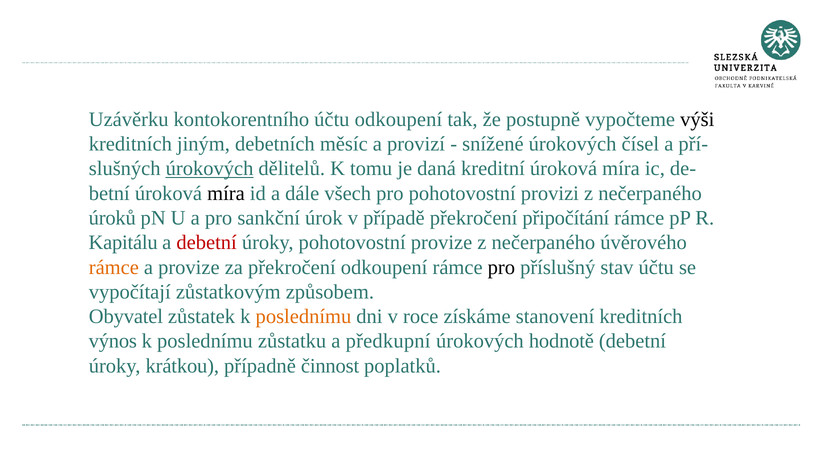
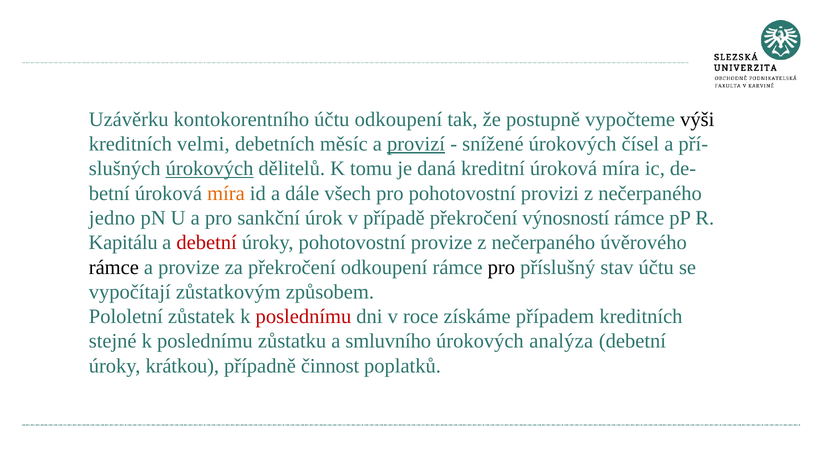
jiným: jiným -> velmi (203, 144)
provizí underline: none -> present (416, 144)
míra colour: black -> orange (226, 193)
úroků: úroků -> jedno (112, 218)
připočítání: připočítání -> výnosností (566, 218)
rámce colour: orange -> black (114, 267)
Obyvatel: Obyvatel -> Pololetní (126, 316)
poslednímu colour: orange -> red (303, 316)
stanovení: stanovení -> případem (555, 316)
výnos: výnos -> stejné (113, 341)
předkupní: předkupní -> smluvního (388, 341)
hodnotě: hodnotě -> analýza (561, 341)
